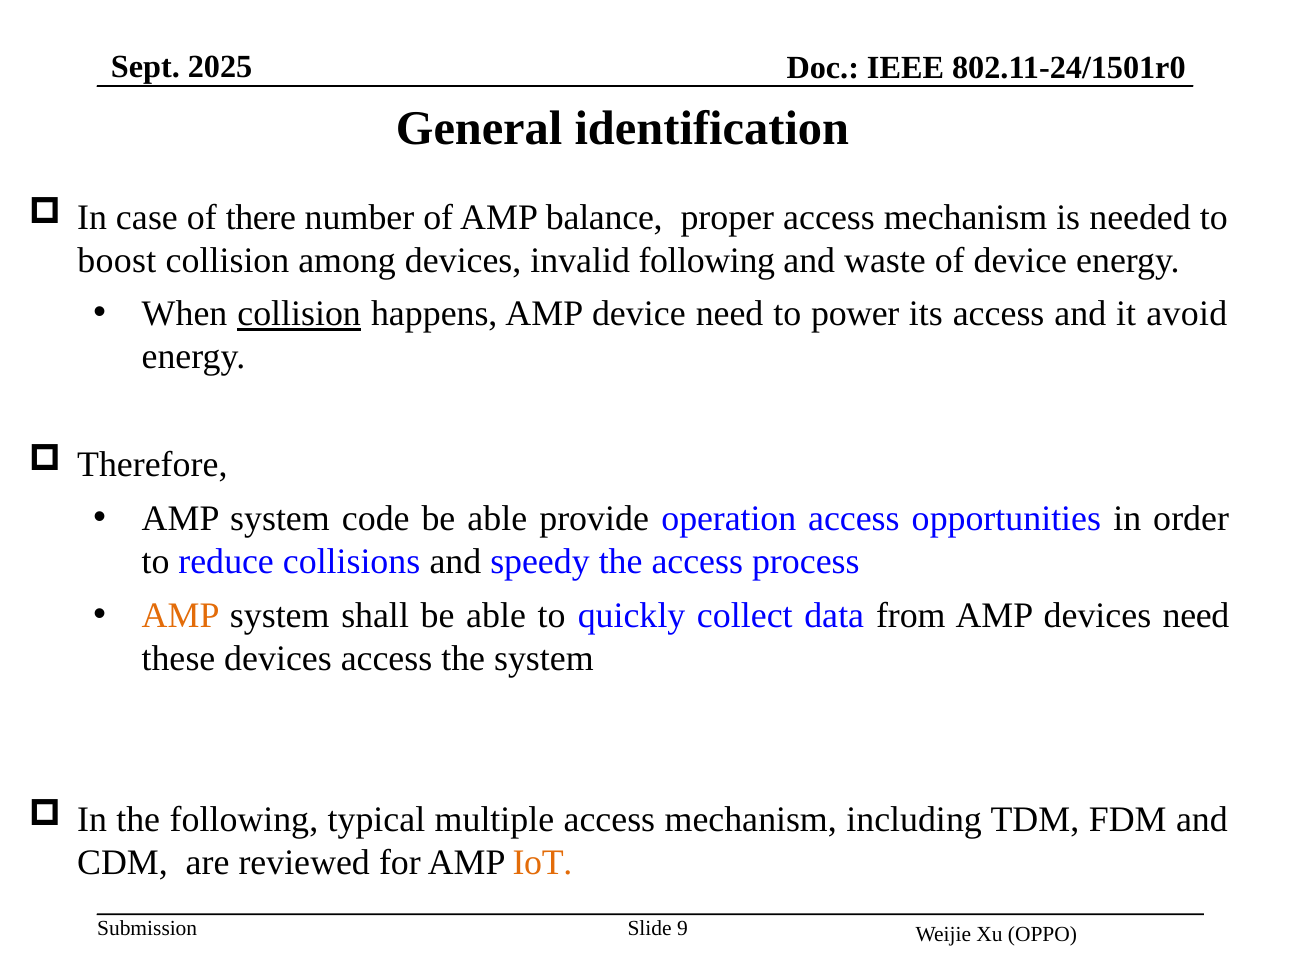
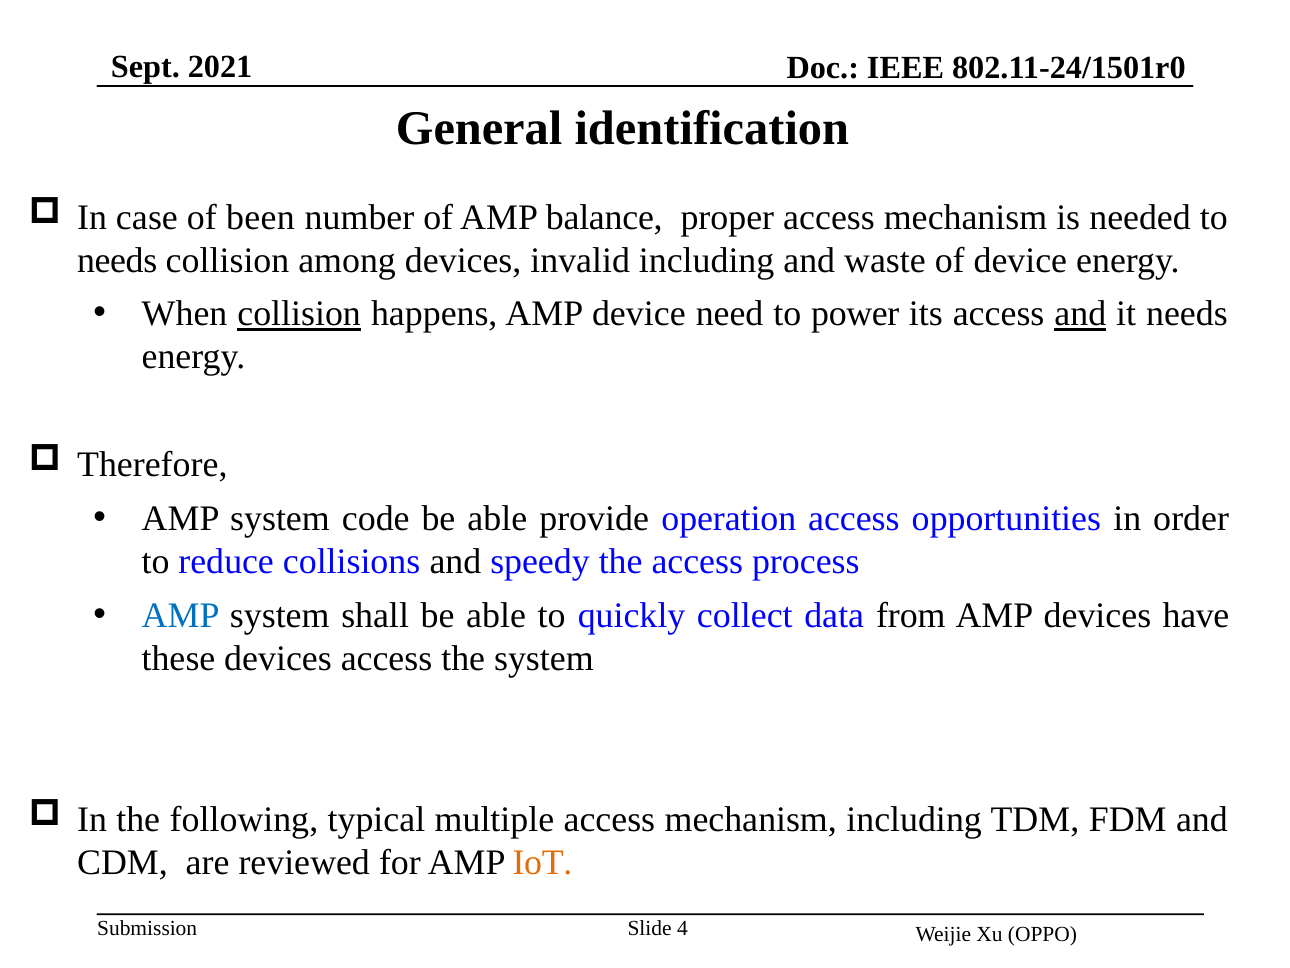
2025: 2025 -> 2021 (220, 67)
there: there -> been (260, 217)
boost: boost -> needs (117, 260)
invalid following: following -> including (707, 260)
and underline: none -> present (1080, 314)
it avoid: avoid -> needs (1187, 314)
AMP colour: orange -> blue (181, 615)
devices need: need -> have (1196, 615)
9: 9 -> 4 (682, 928)
